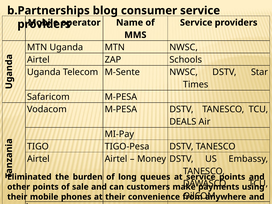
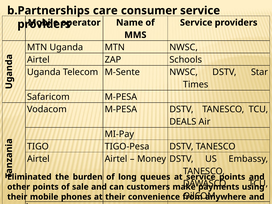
blog: blog -> care (105, 11)
